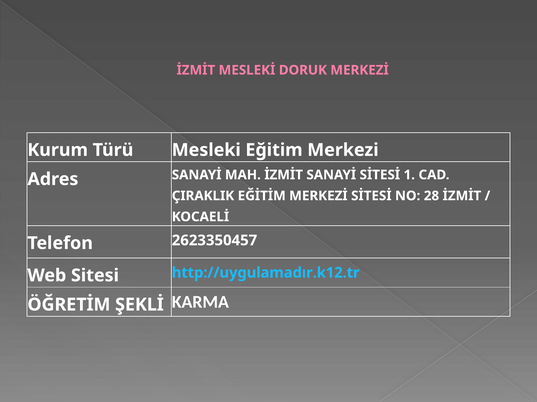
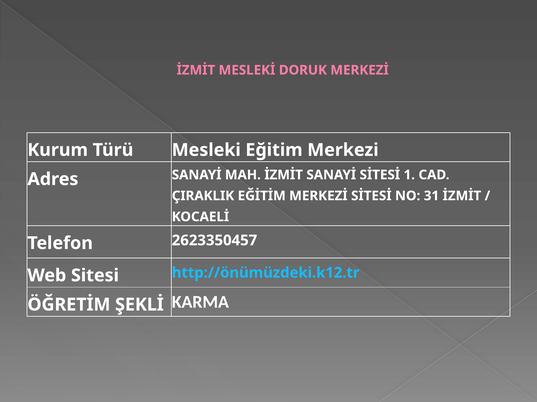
28: 28 -> 31 (431, 196)
http://uygulamadır.k12.tr: http://uygulamadır.k12.tr -> http://önümüzdeki.k12.tr (266, 273)
